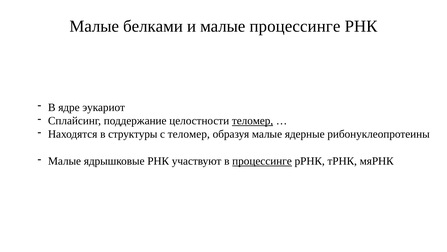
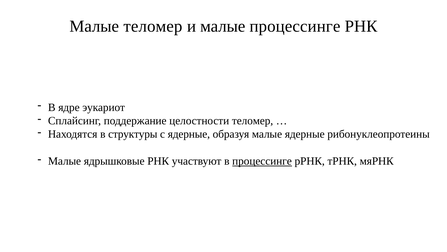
Малые белками: белками -> теломер (153, 26)
теломер underline: present -> none (253, 121)
с теломер: теломер -> ядерные (189, 134)
